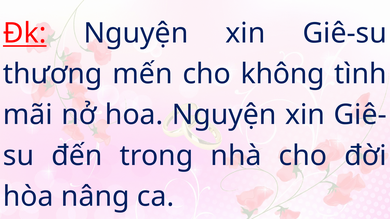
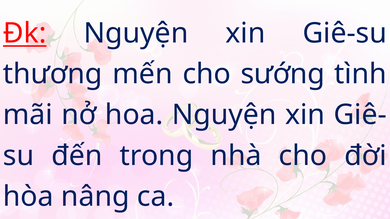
không: không -> sướng (283, 74)
